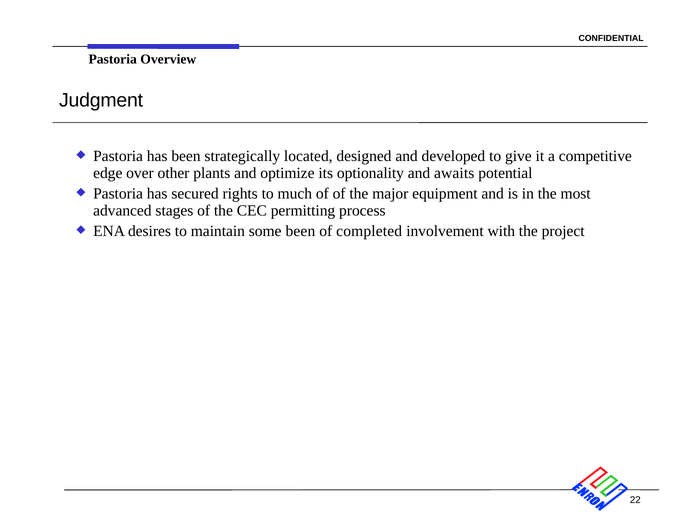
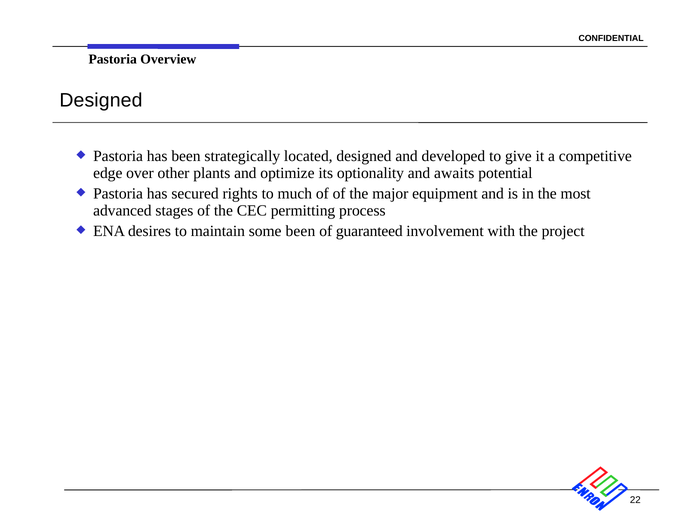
Judgment: Judgment -> Designed (101, 100)
completed: completed -> guaranteed (369, 231)
